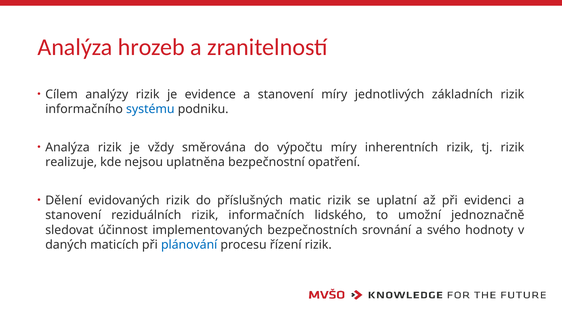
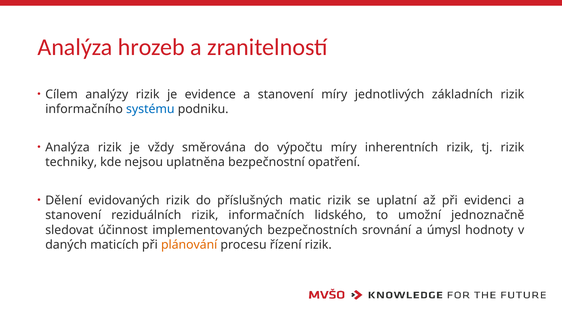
realizuje: realizuje -> techniky (71, 162)
svého: svého -> úmysl (444, 230)
plánování colour: blue -> orange (189, 245)
